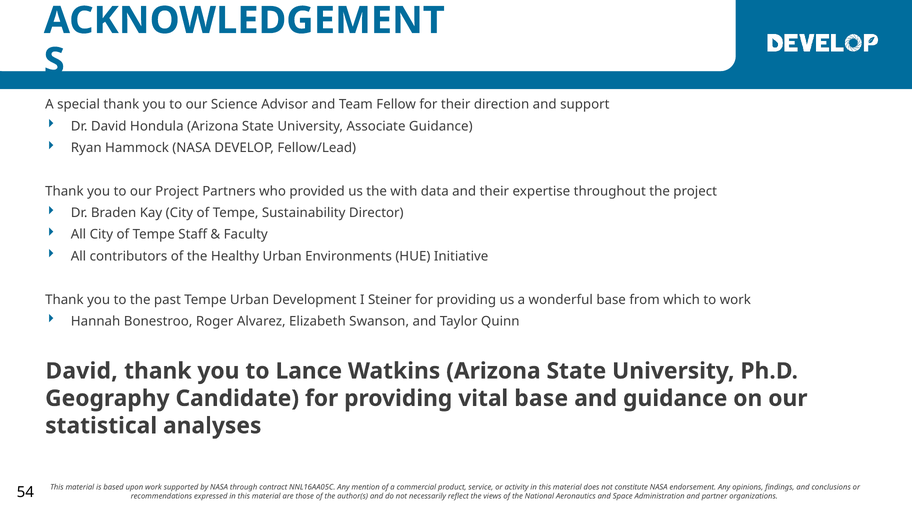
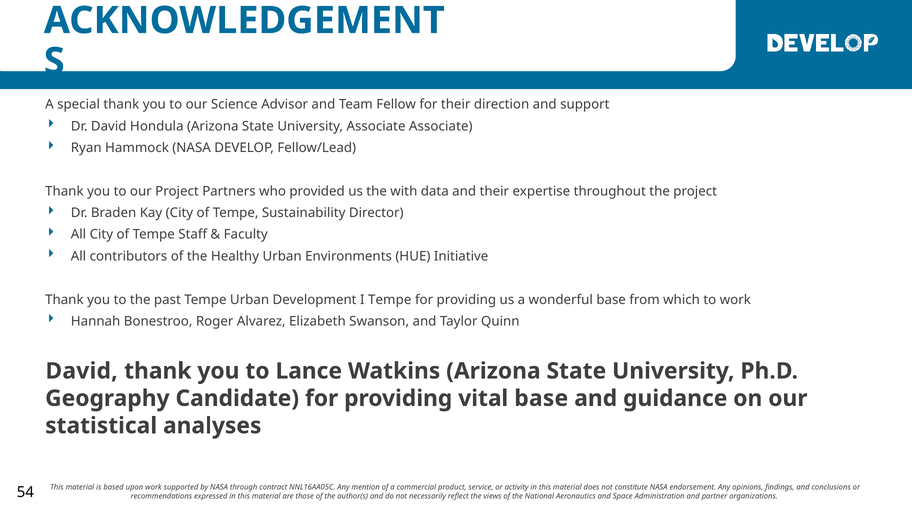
Associate Guidance: Guidance -> Associate (441, 126)
I Steiner: Steiner -> Tempe (390, 300)
